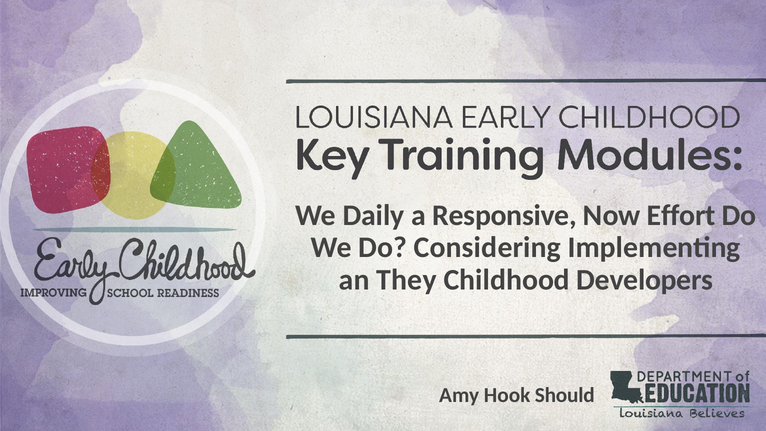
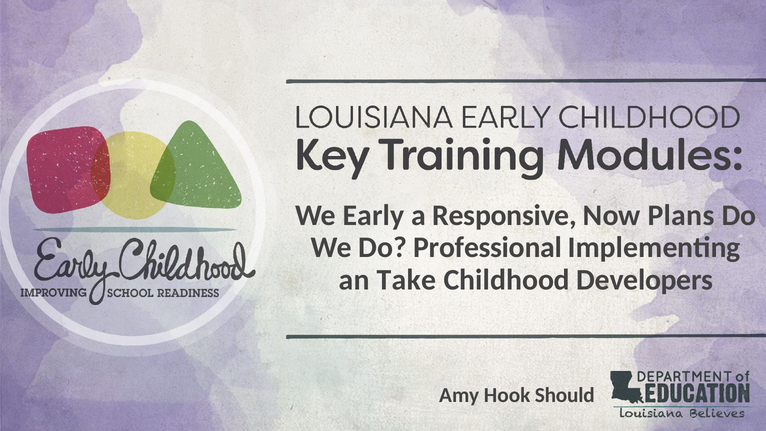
Daily: Daily -> Early (374, 215)
Effort: Effort -> Plans (681, 215)
Considering: Considering -> Professional (488, 248)
They: They -> Take (407, 280)
